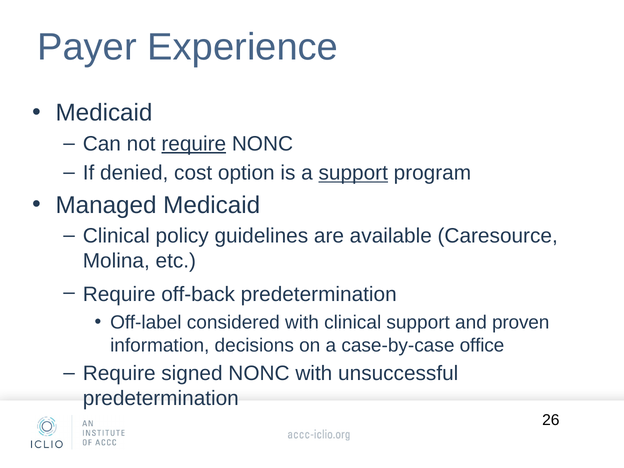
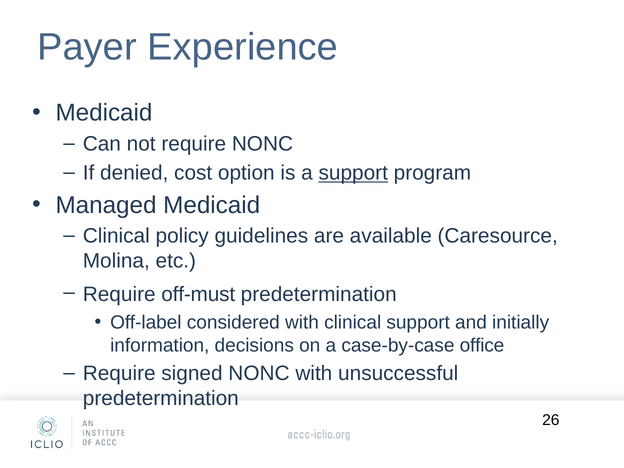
require underline: present -> none (194, 144)
off-back: off-back -> off-must (198, 294)
proven: proven -> initially (521, 322)
